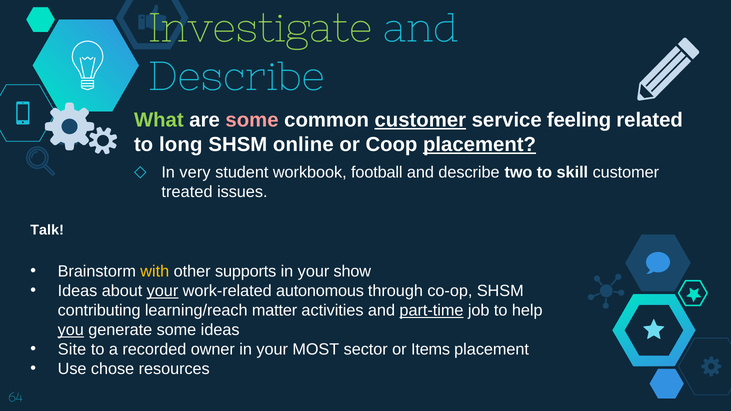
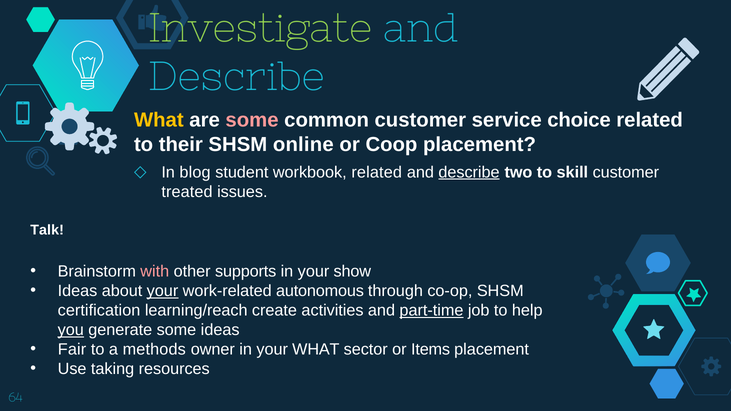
What colour: light green -> yellow (159, 120)
customer underline: present -> none (420, 120)
feeling: feeling -> choice (579, 120)
long: long -> their (181, 145)
placement underline: present -> none (480, 145)
very: very -> blog (195, 172)
workbook football: football -> related (377, 172)
describe underline: none -> present (469, 172)
with colour: yellow -> pink (155, 272)
contributing: contributing -> certification (99, 311)
matter: matter -> create (274, 311)
Site: Site -> Fair (72, 350)
recorded: recorded -> methods (154, 350)
your MOST: MOST -> WHAT (316, 350)
chose: chose -> taking (113, 369)
